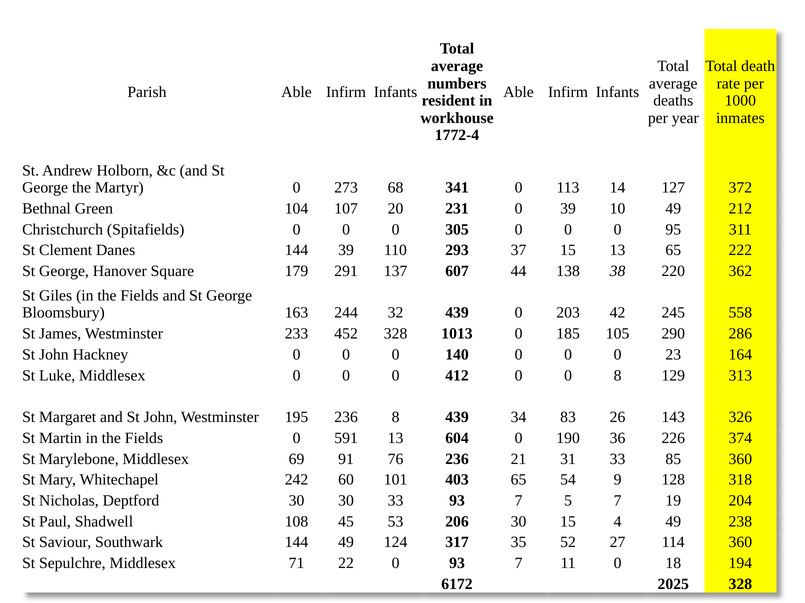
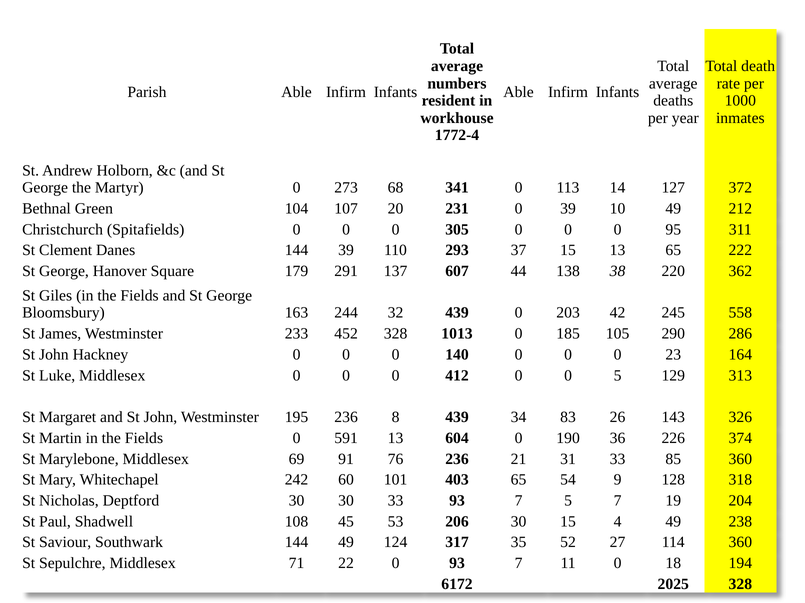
0 8: 8 -> 5 (618, 376)
